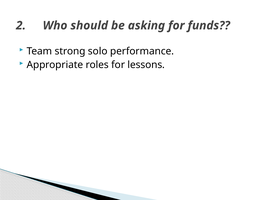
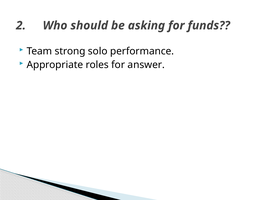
lessons: lessons -> answer (146, 65)
